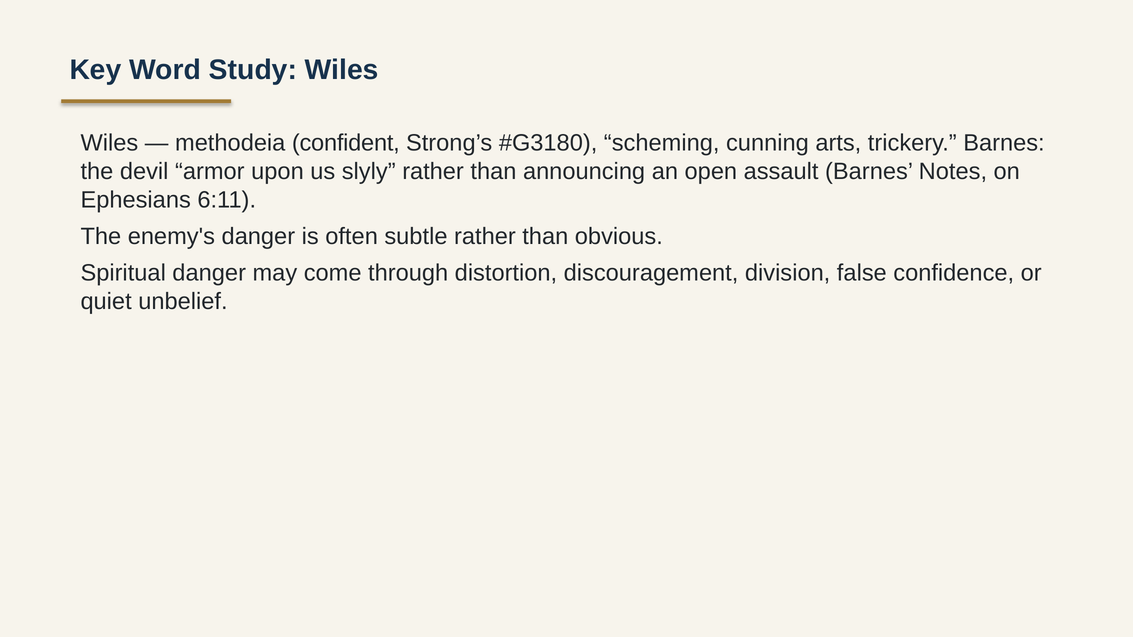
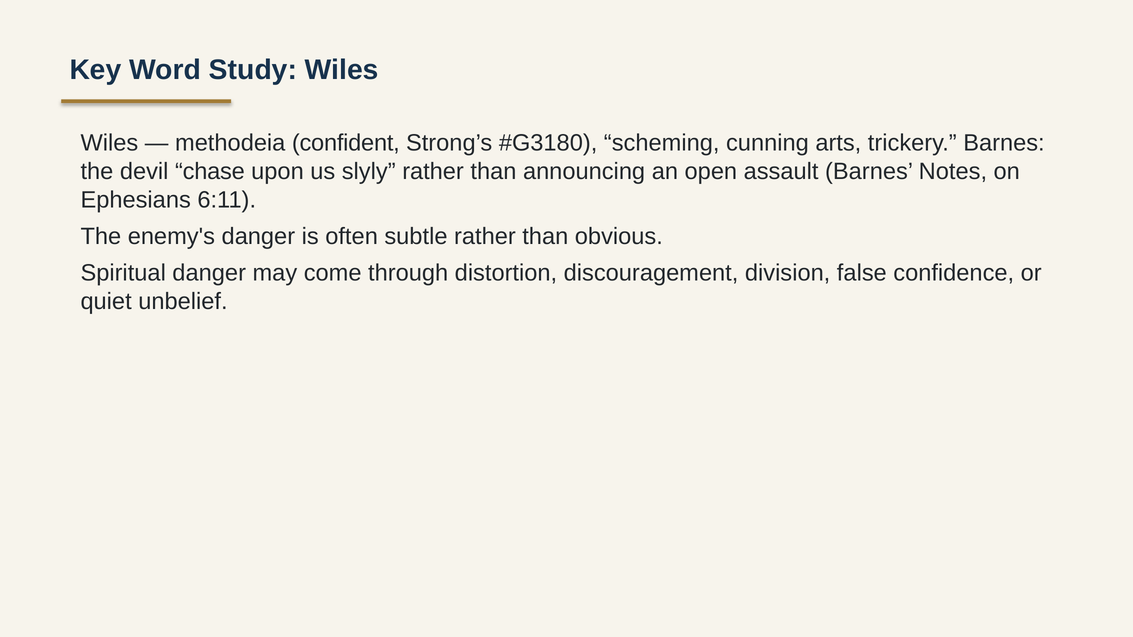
armor: armor -> chase (210, 172)
